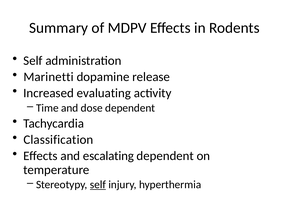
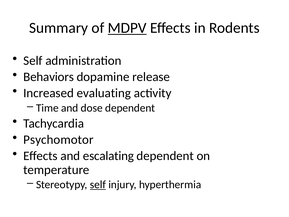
MDPV underline: none -> present (127, 28)
Marinetti: Marinetti -> Behaviors (49, 77)
Classification: Classification -> Psychomotor (58, 140)
